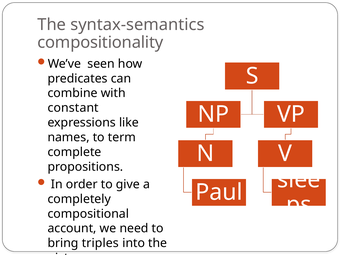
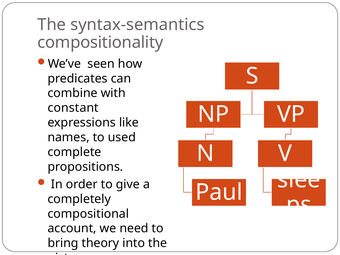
term: term -> used (122, 137)
triples: triples -> theory (100, 243)
